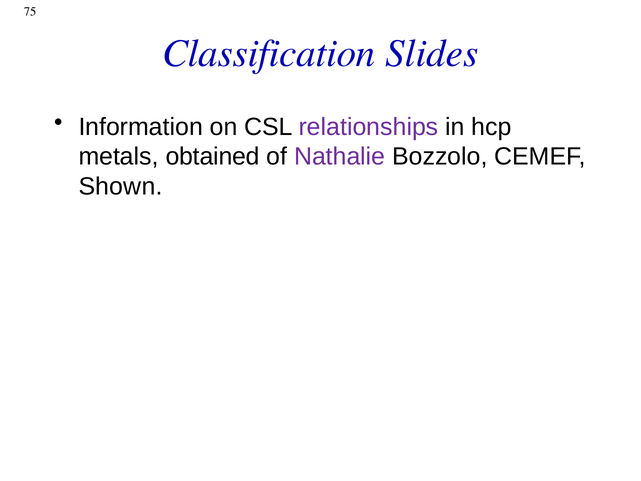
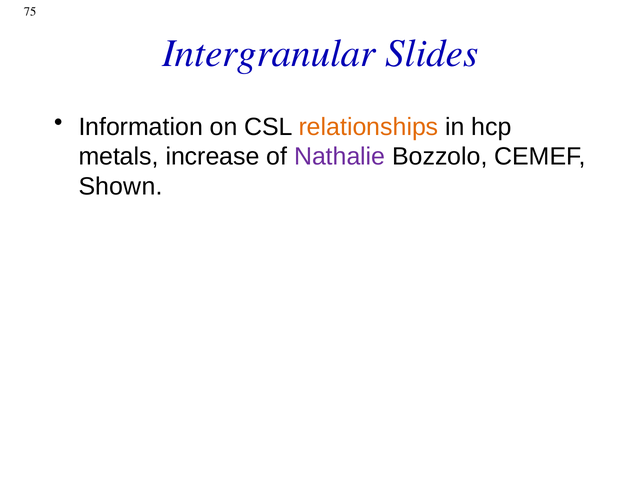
Classification: Classification -> Intergranular (269, 53)
relationships colour: purple -> orange (369, 127)
obtained: obtained -> increase (213, 157)
